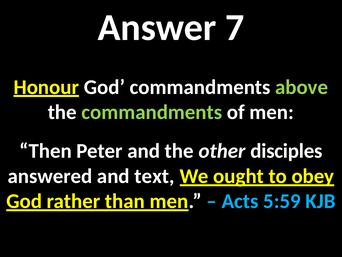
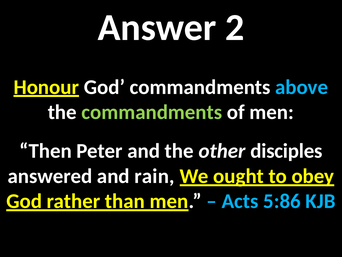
7: 7 -> 2 (235, 27)
above colour: light green -> light blue (302, 87)
text: text -> rain (154, 176)
5:59: 5:59 -> 5:86 (282, 201)
